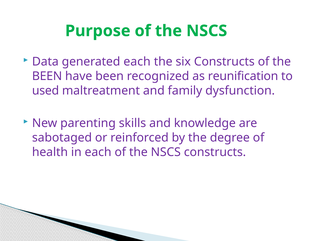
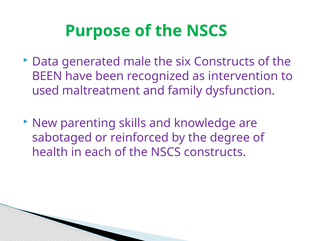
generated each: each -> male (137, 62)
reunification: reunification -> intervention (243, 76)
